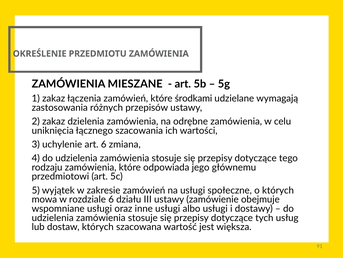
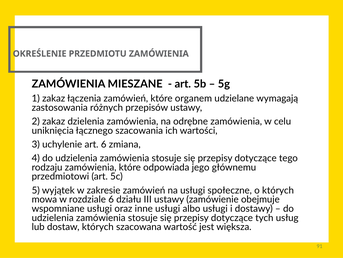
środkami: środkami -> organem (193, 98)
